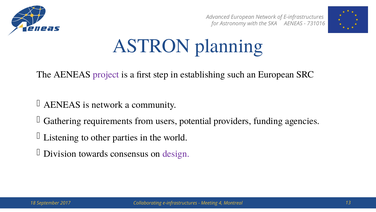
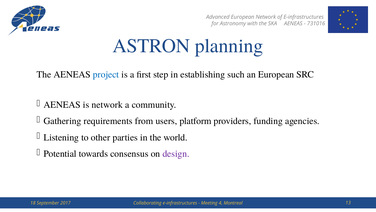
project colour: purple -> blue (106, 74)
potential: potential -> platform (195, 121)
Division: Division -> Potential (60, 153)
